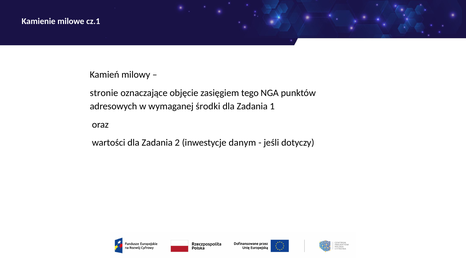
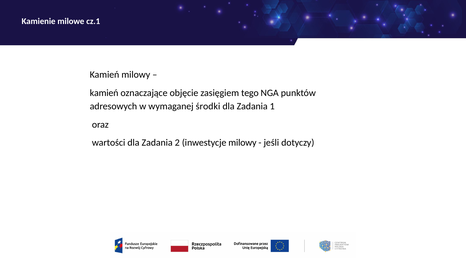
stronie: stronie -> kamień (104, 93)
inwestycje danym: danym -> milowy (242, 143)
